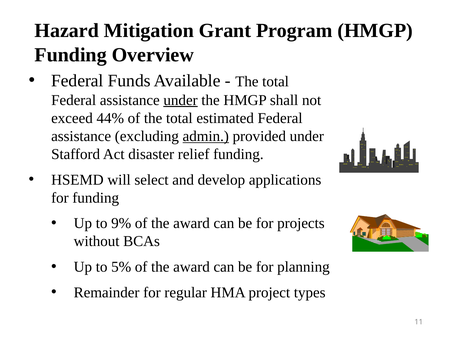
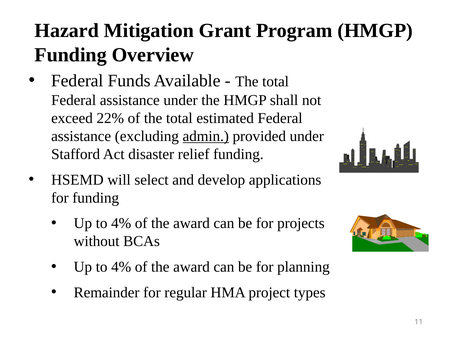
under underline: present -> none (181, 100)
44%: 44% -> 22% (110, 118)
9%: 9% -> 4% (121, 223)
5%: 5% -> 4% (121, 266)
